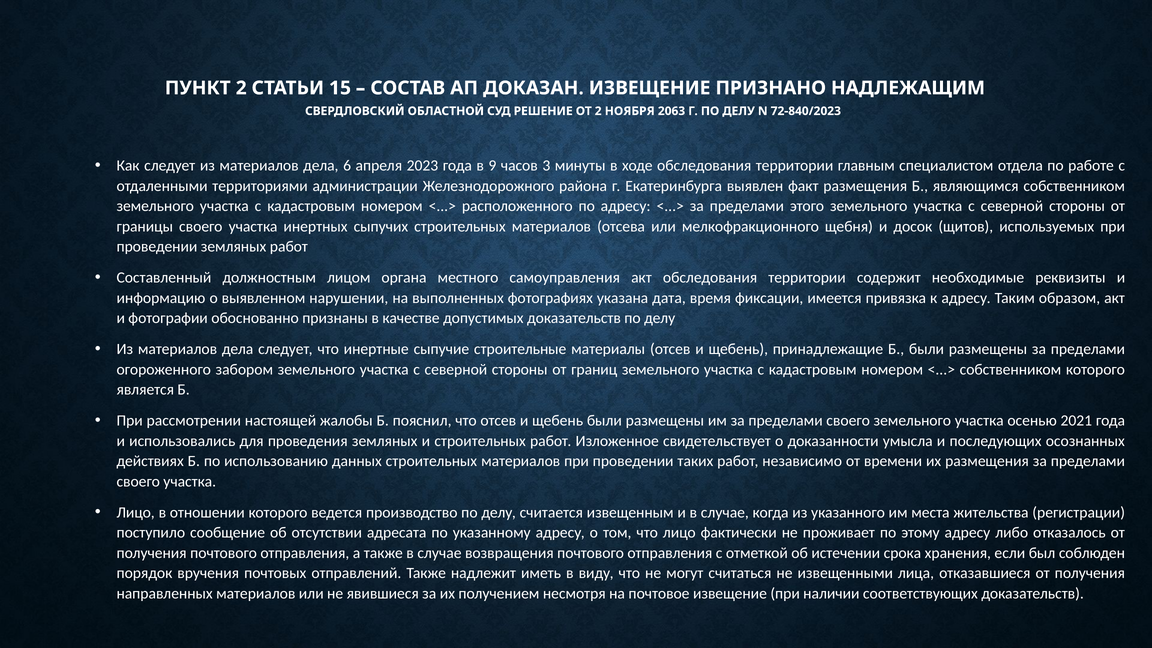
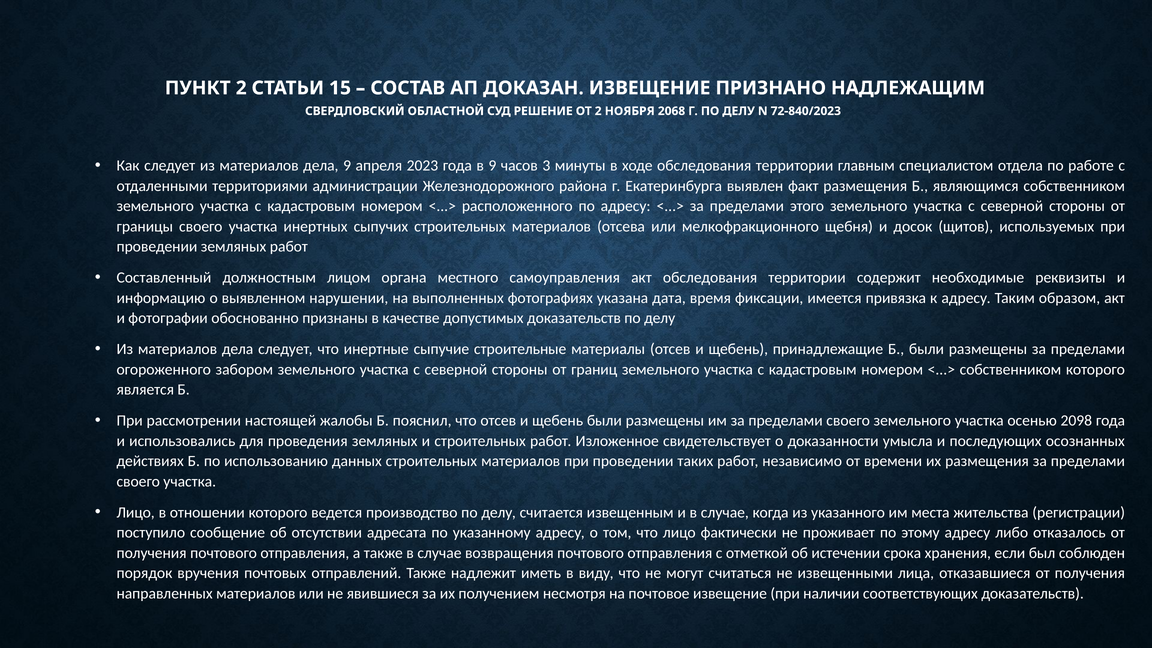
2063: 2063 -> 2068 (672, 111)
дела 6: 6 -> 9 (347, 166)
2021: 2021 -> 2098 (1076, 421)
